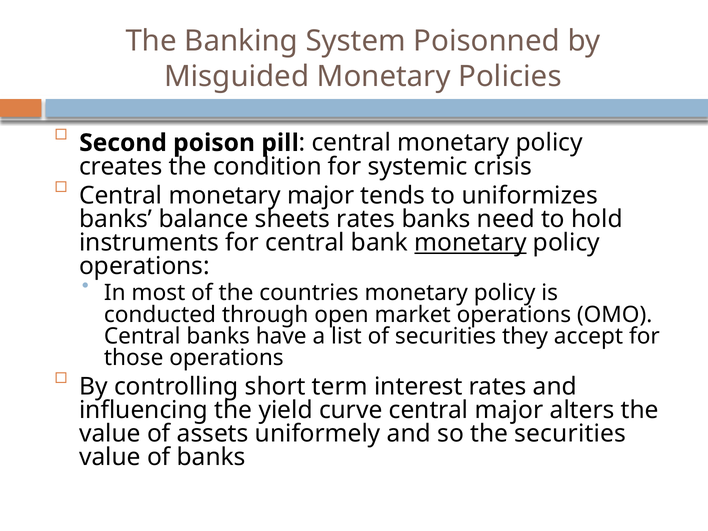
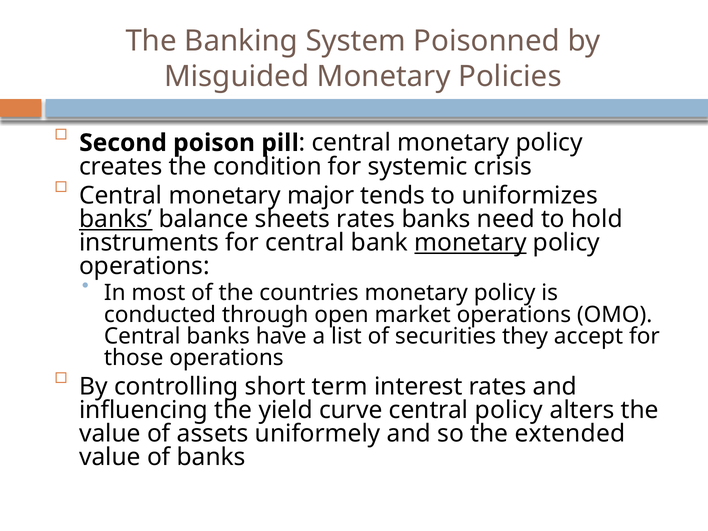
banks underline: none -> present (116, 219)
central major: major -> policy (509, 410)
the securities: securities -> extended (570, 434)
